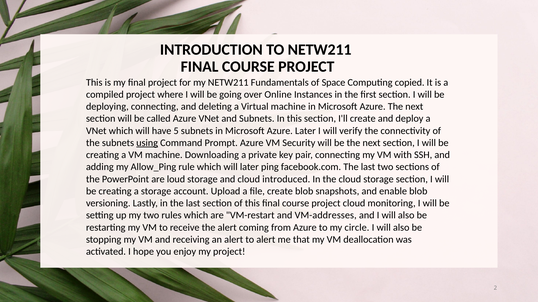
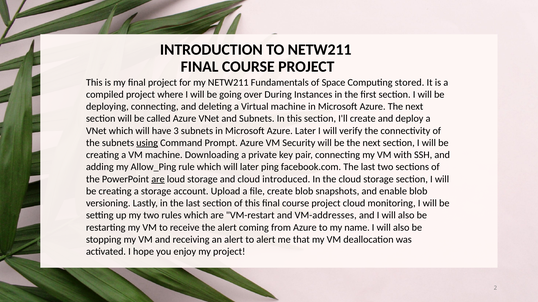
copied: copied -> stored (410, 83)
Online: Online -> During (278, 95)
5: 5 -> 3 (176, 131)
are underline: none -> present (158, 179)
circle: circle -> name (357, 228)
